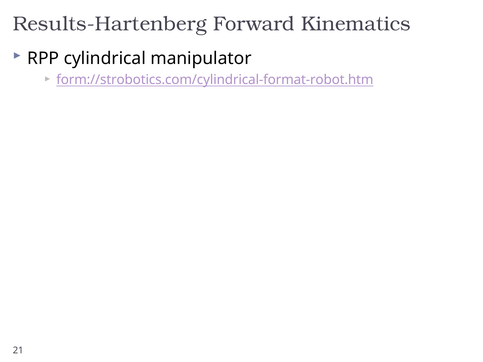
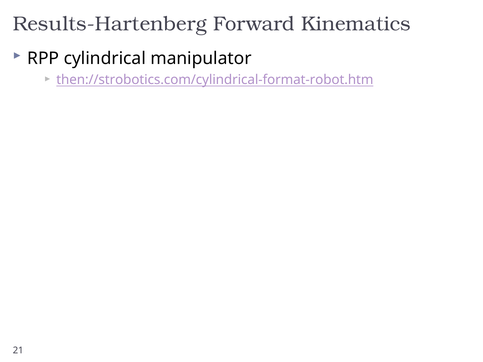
form://strobotics.com/cylindrical-format-robot.htm: form://strobotics.com/cylindrical-format-robot.htm -> then://strobotics.com/cylindrical-format-robot.htm (215, 80)
